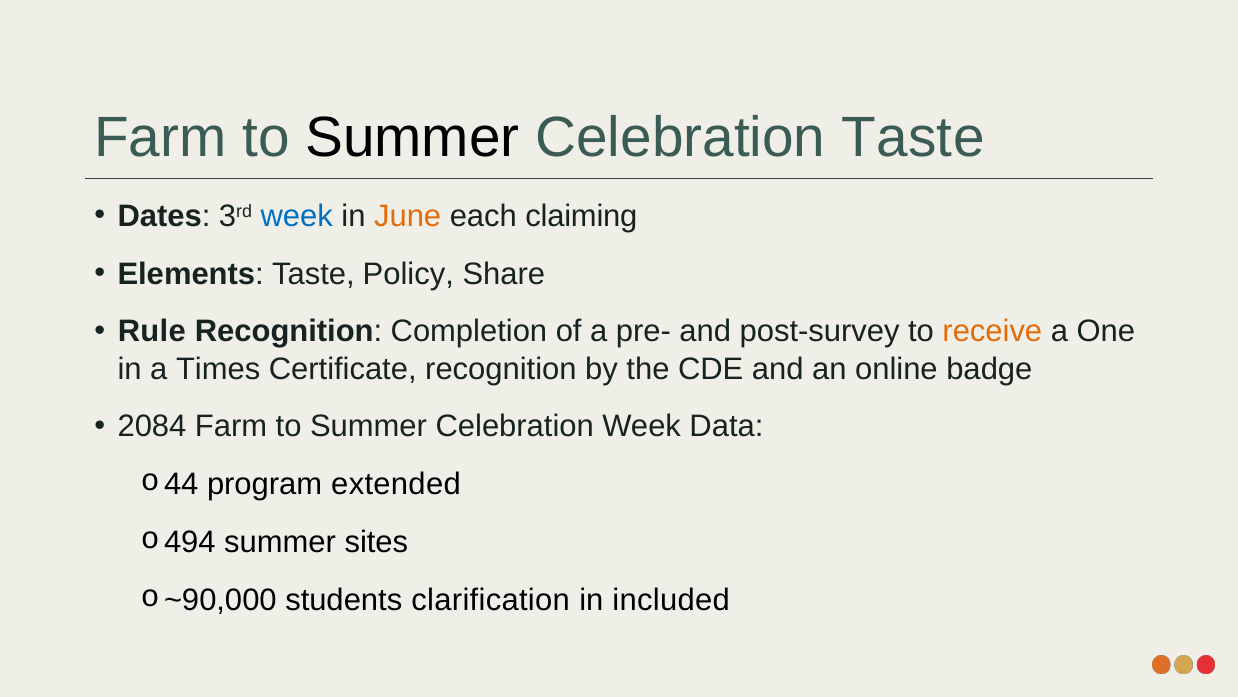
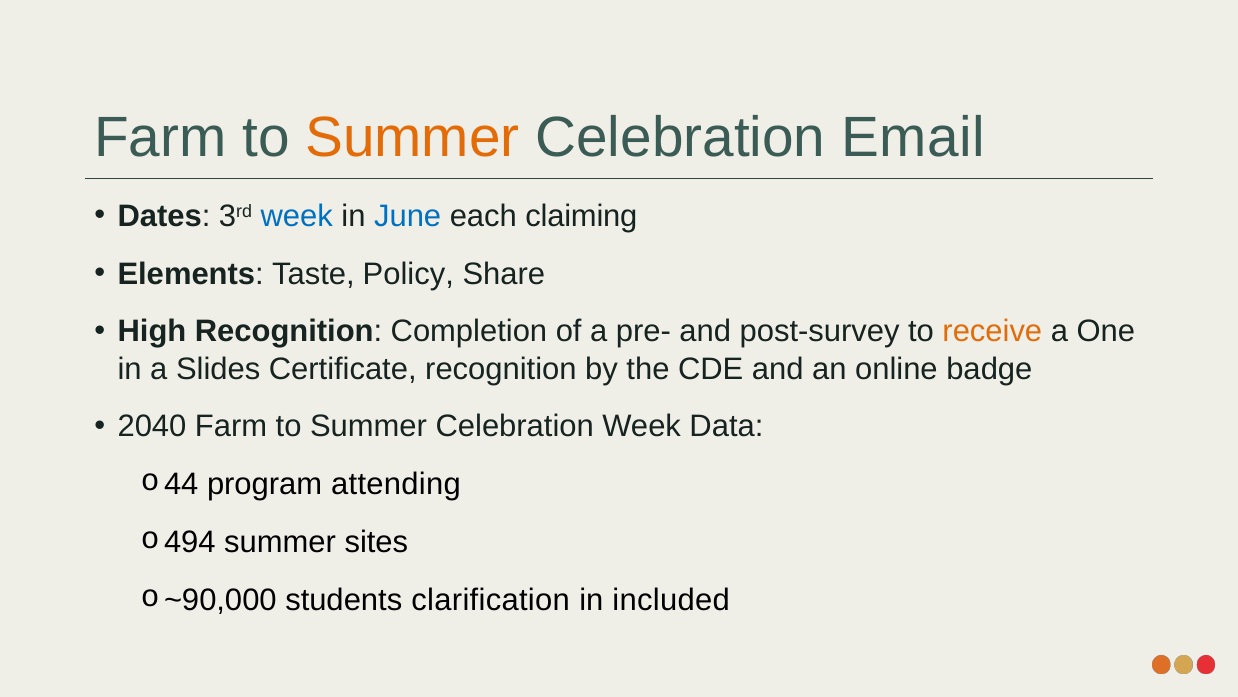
Summer colour: black -> orange (413, 138)
Celebration Taste: Taste -> Email (913, 138)
June colour: orange -> blue (408, 216)
Rule: Rule -> High (152, 331)
Times: Times -> Slides (218, 369)
2084: 2084 -> 2040 (152, 426)
extended: extended -> attending (396, 484)
